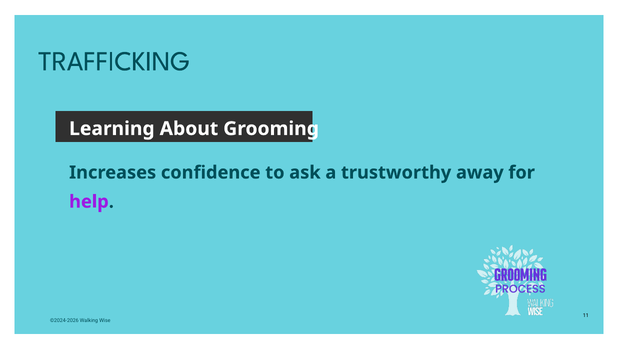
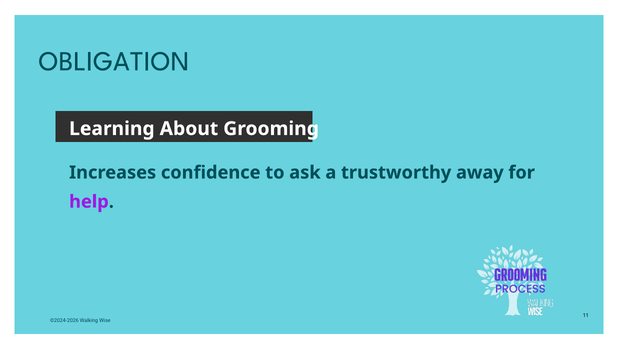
TRAFFICKING: TRAFFICKING -> OBLIGATION (114, 61)
